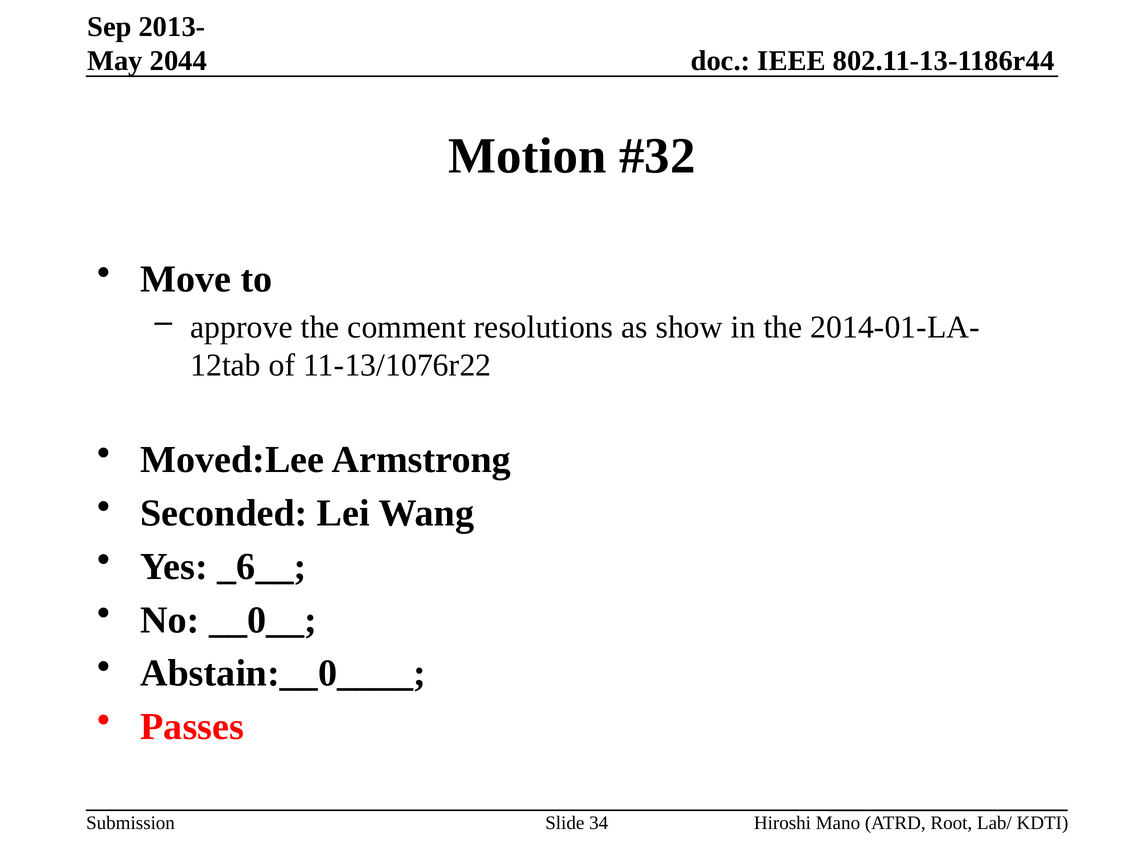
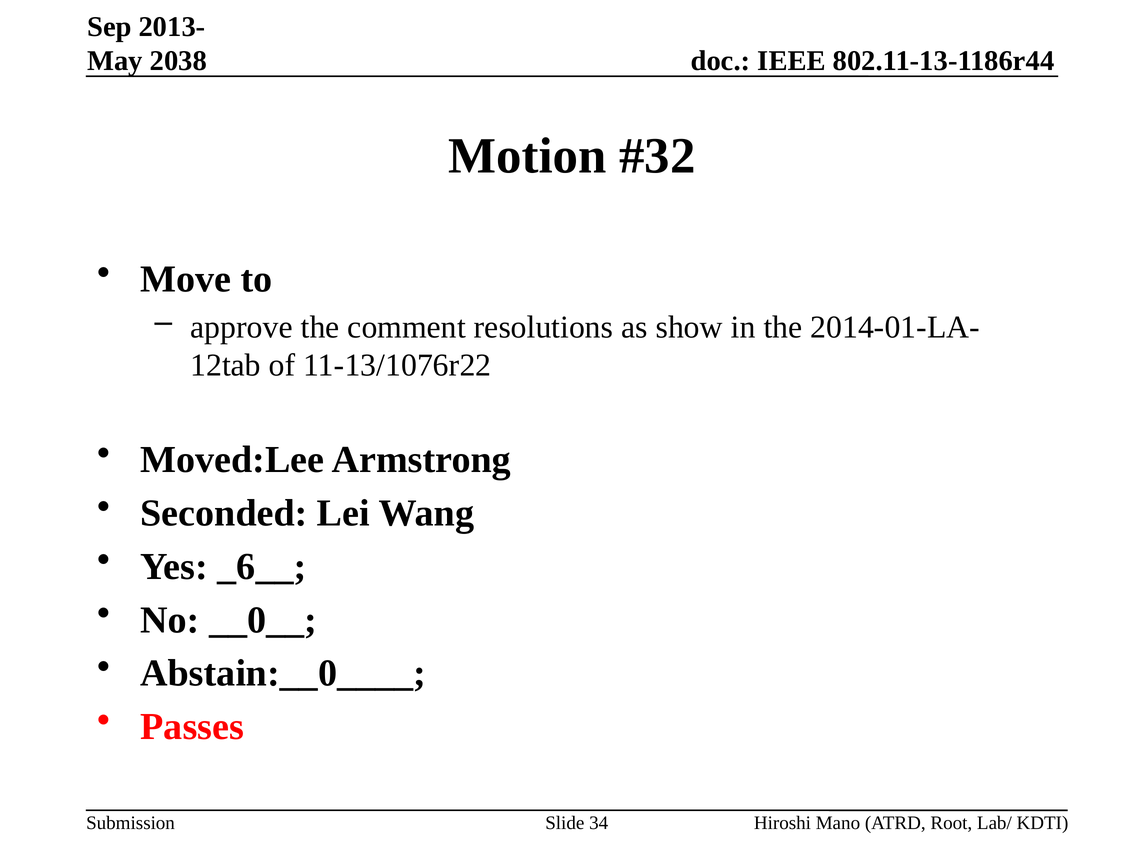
2044: 2044 -> 2038 (178, 61)
